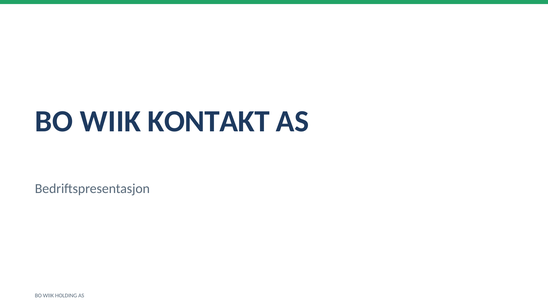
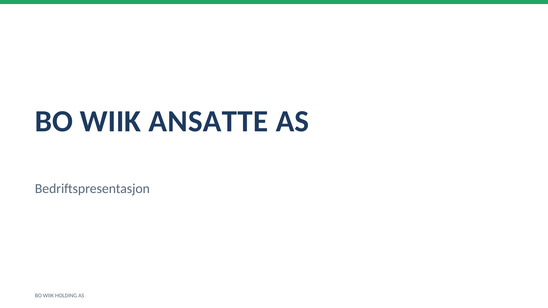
KONTAKT: KONTAKT -> ANSATTE (208, 122)
